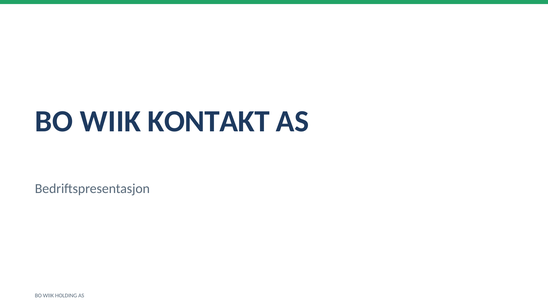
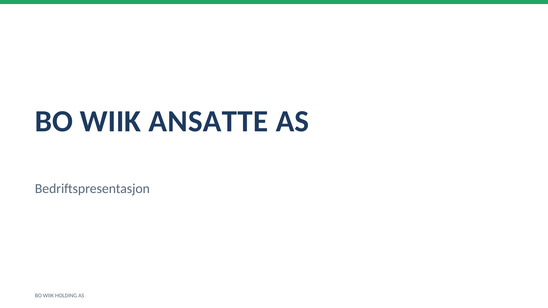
KONTAKT: KONTAKT -> ANSATTE (208, 122)
